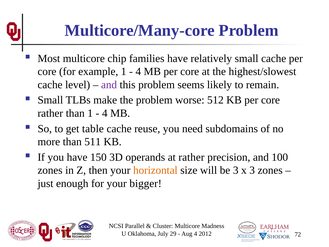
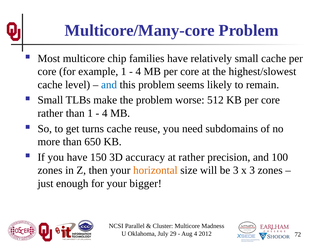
and colour: purple -> blue (109, 85)
table: table -> turns (93, 129)
511: 511 -> 650 (93, 142)
operands: operands -> accuracy (145, 157)
